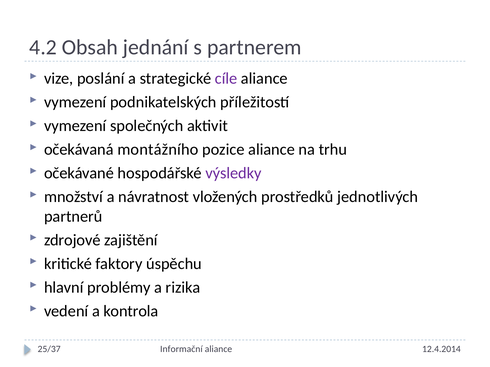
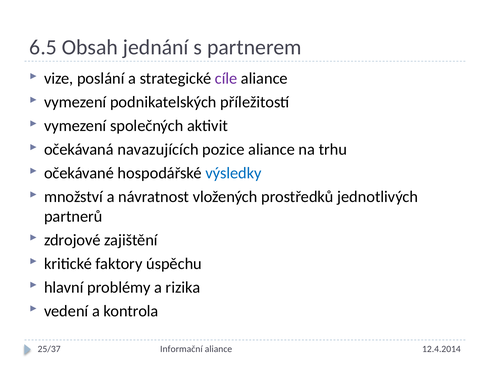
4.2: 4.2 -> 6.5 (43, 47)
montážního: montážního -> navazujících (158, 150)
výsledky colour: purple -> blue (234, 173)
